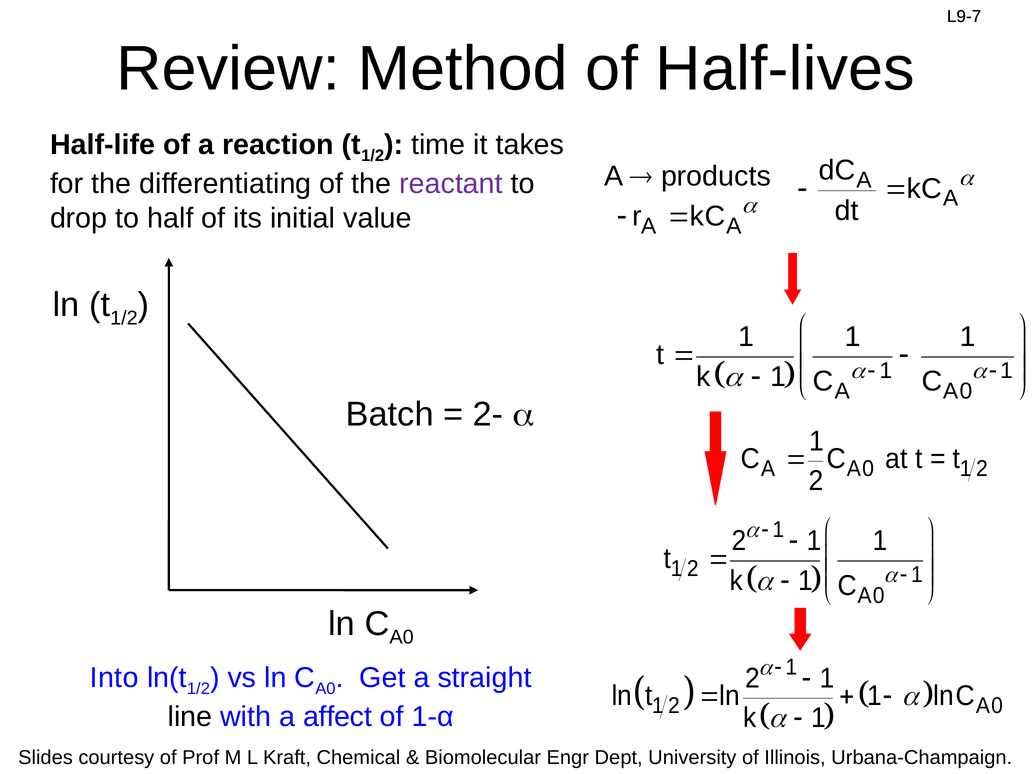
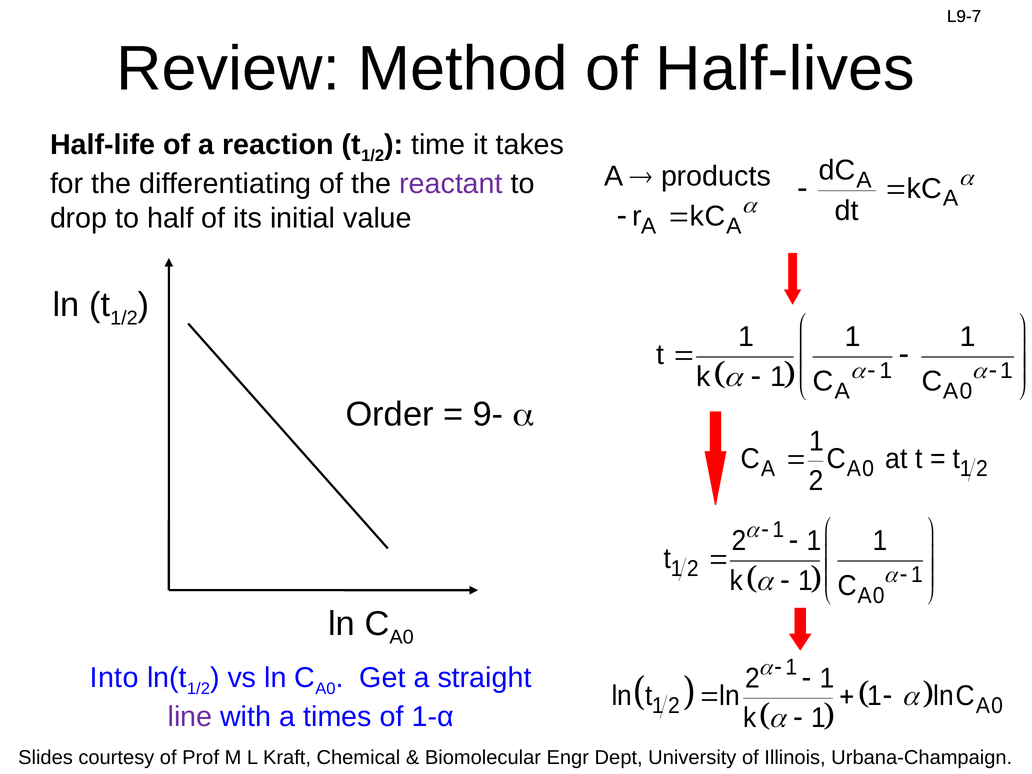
Batch: Batch -> Order (390, 415)
2-: 2- -> 9- (488, 415)
line colour: black -> purple (190, 717)
affect: affect -> times (337, 717)
